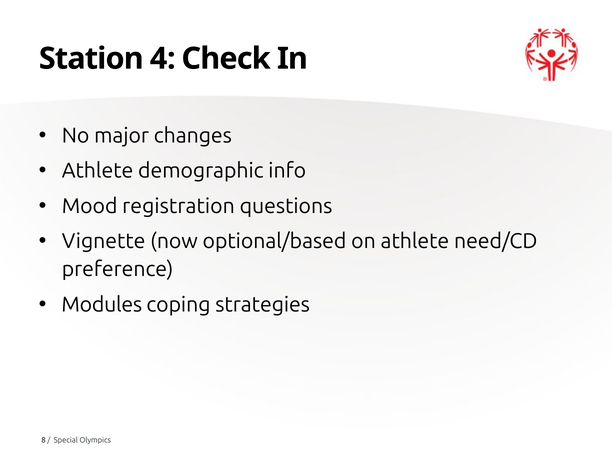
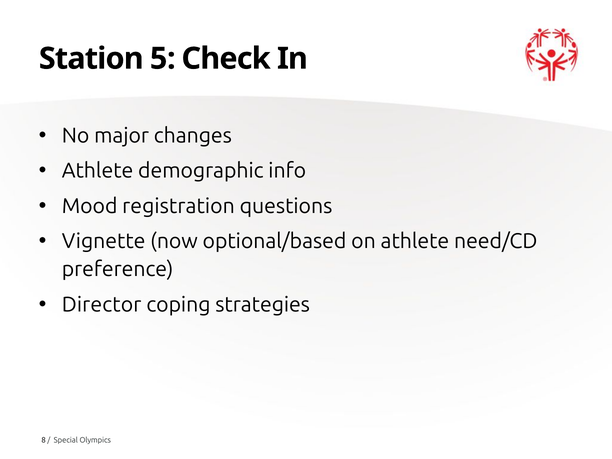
4: 4 -> 5 (163, 59)
Modules: Modules -> Director (102, 305)
